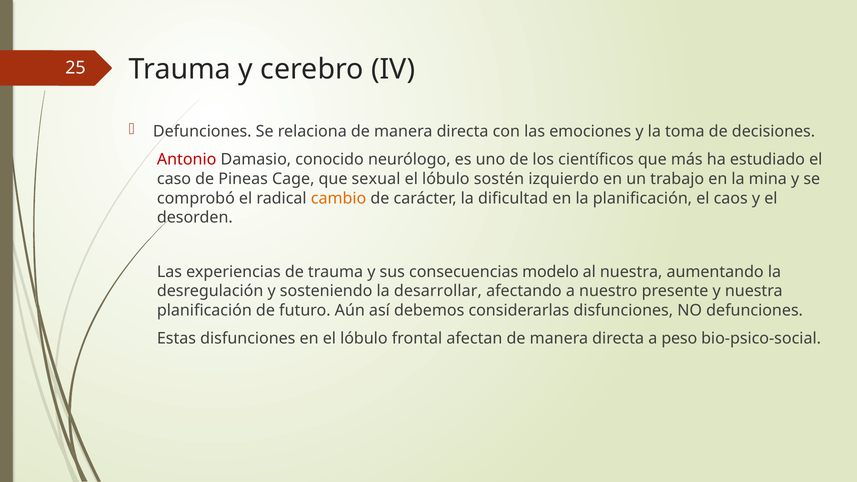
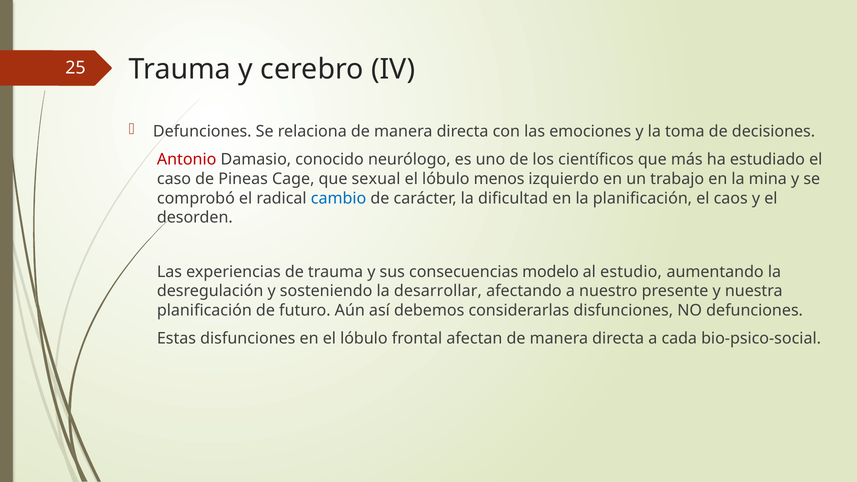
sostén: sostén -> menos (499, 179)
cambio colour: orange -> blue (339, 198)
al nuestra: nuestra -> estudio (631, 272)
peso: peso -> cada (679, 339)
